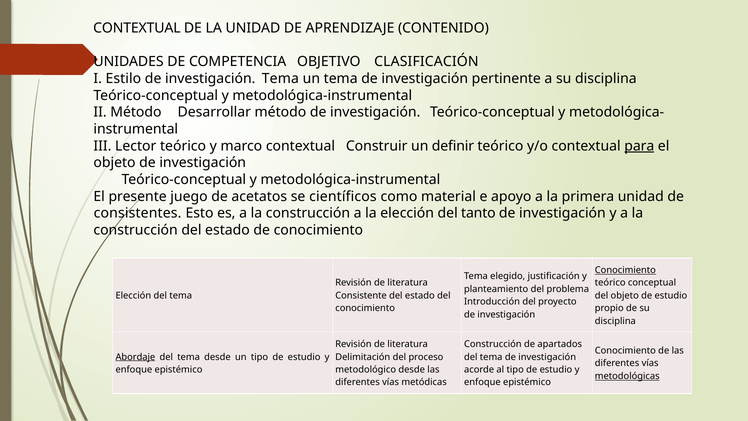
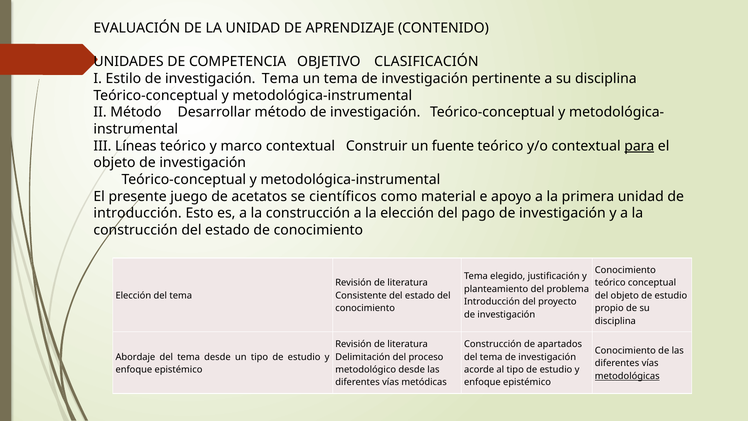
CONTEXTUAL: CONTEXTUAL -> EVALUACIÓN (137, 28)
Lector: Lector -> Líneas (136, 146)
definir: definir -> fuente (453, 146)
consistentes: consistentes -> introducción (138, 213)
tanto: tanto -> pago (478, 213)
Conocimiento underline: present -> none (625, 270)
Abordaje underline: present -> none (135, 357)
